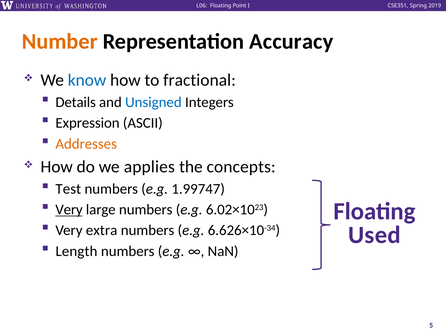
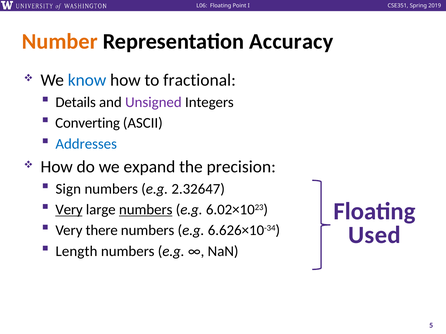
Unsigned colour: blue -> purple (153, 102)
Expression: Expression -> Converting (88, 123)
Addresses colour: orange -> blue (86, 144)
applies: applies -> expand (149, 167)
concepts: concepts -> precision (241, 167)
Test: Test -> Sign (68, 189)
1.99747: 1.99747 -> 2.32647 (198, 189)
numbers underline: none -> present (146, 210)
extra: extra -> there (102, 231)
